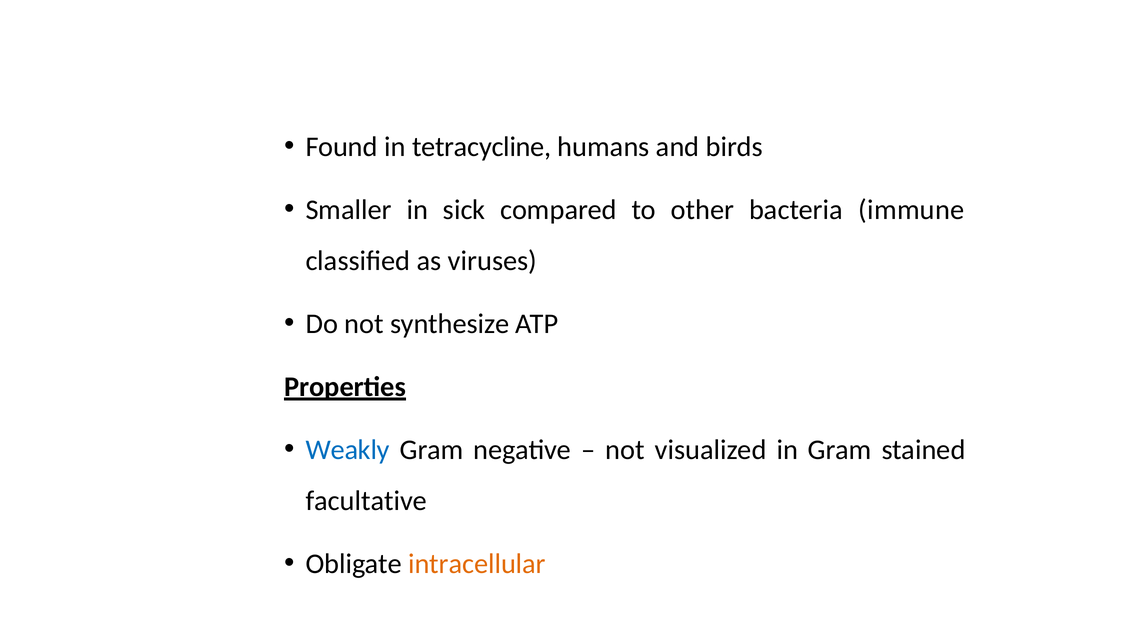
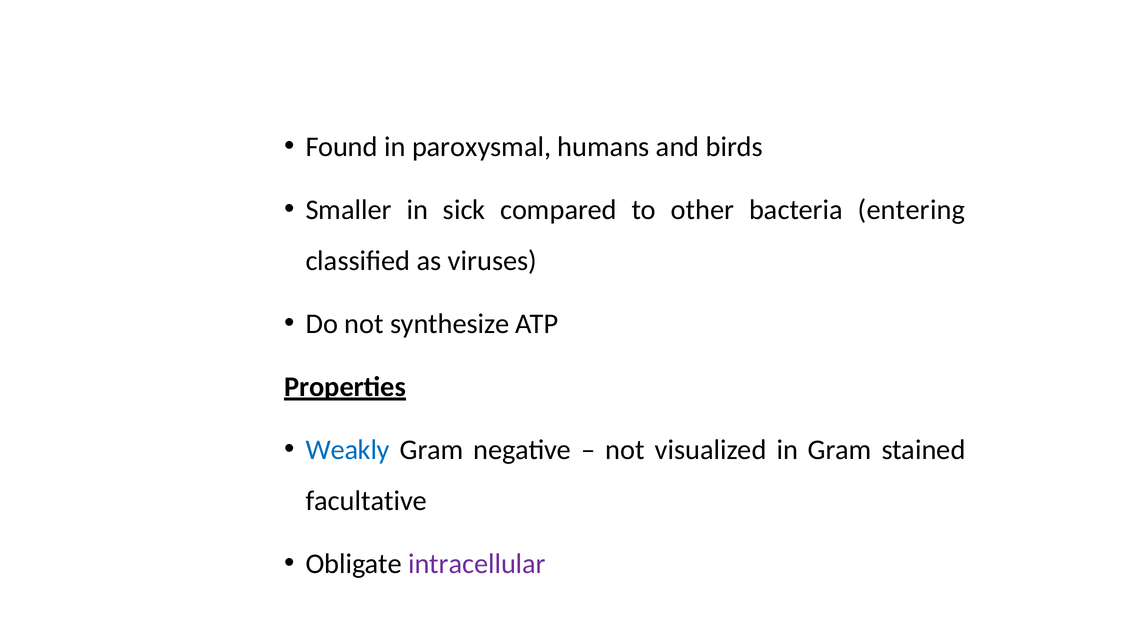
tetracycline: tetracycline -> paroxysmal (482, 147)
immune: immune -> entering (911, 210)
intracellular colour: orange -> purple (477, 564)
